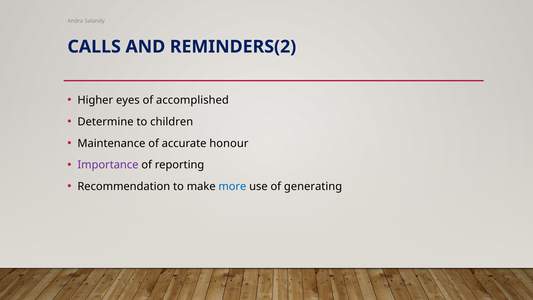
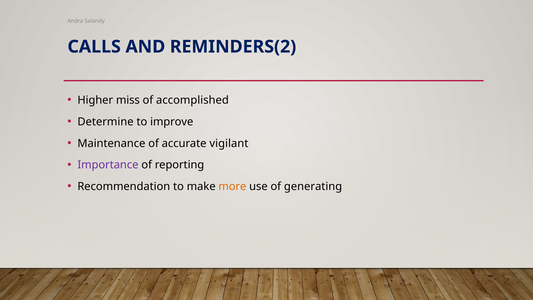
eyes: eyes -> miss (128, 100)
children: children -> improve (172, 122)
honour: honour -> vigilant (229, 143)
more colour: blue -> orange (232, 186)
